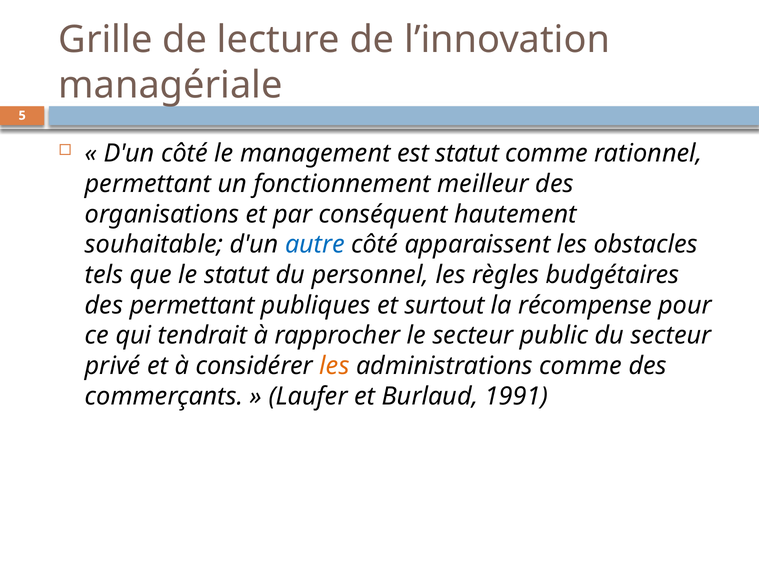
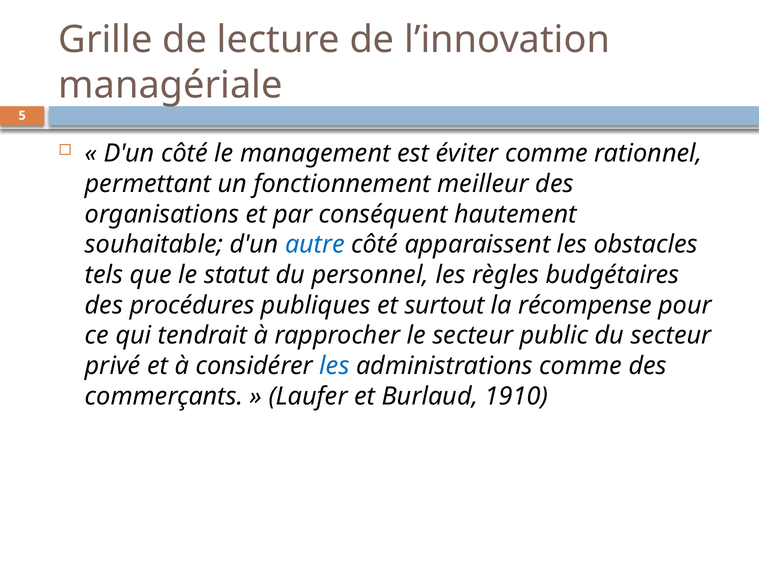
est statut: statut -> éviter (467, 154)
des permettant: permettant -> procédures (192, 305)
les colour: orange -> blue (334, 366)
1991: 1991 -> 1910 (516, 396)
